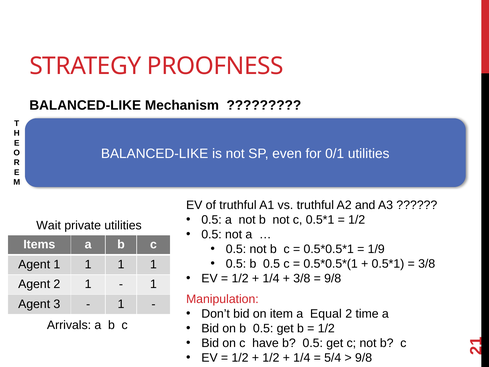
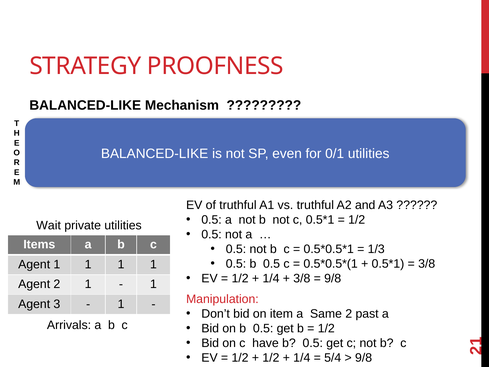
1/9: 1/9 -> 1/3 (376, 249)
Equal: Equal -> Same (326, 313)
time: time -> past (367, 313)
